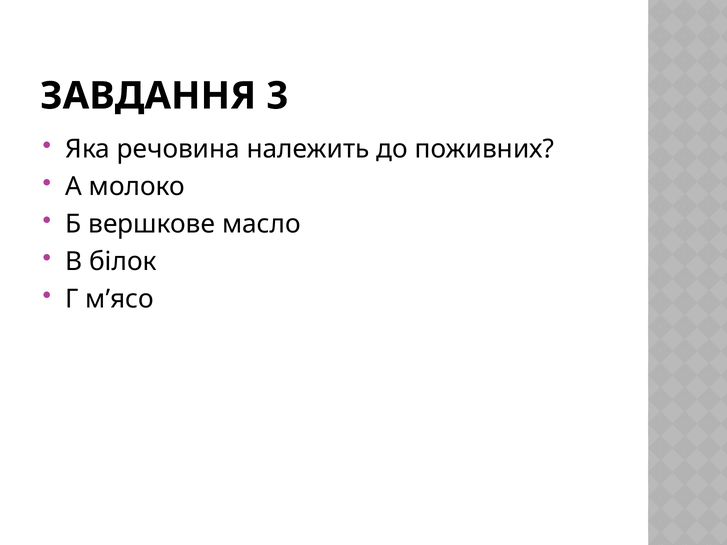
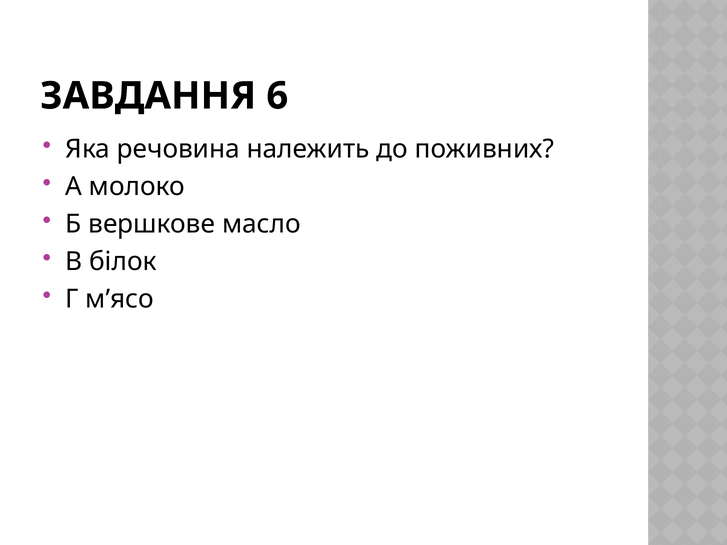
3: 3 -> 6 (277, 96)
